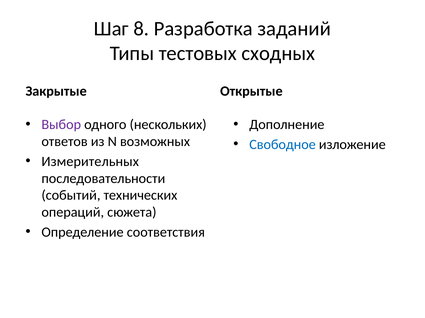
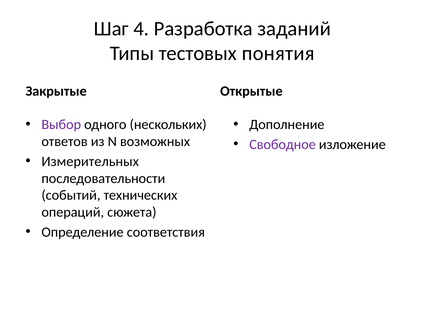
8: 8 -> 4 (141, 29)
сходных: сходных -> понятия (278, 54)
Свободное colour: blue -> purple (283, 145)
